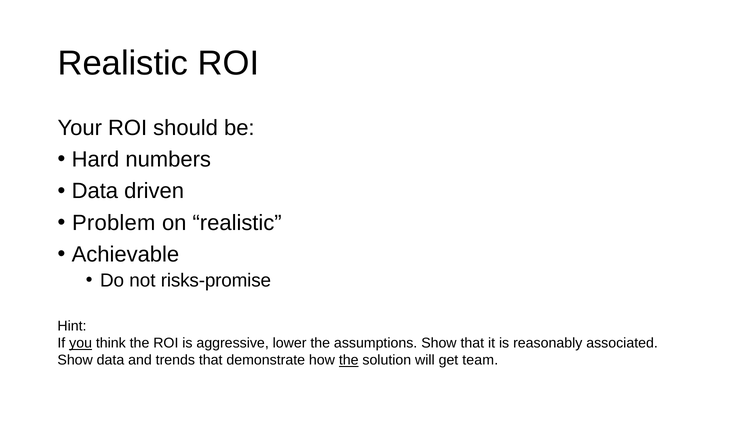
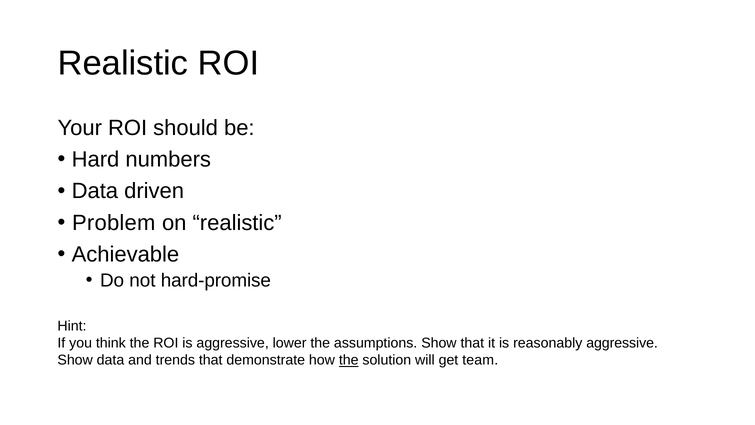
risks-promise: risks-promise -> hard-promise (216, 280)
you underline: present -> none (81, 343)
reasonably associated: associated -> aggressive (622, 343)
